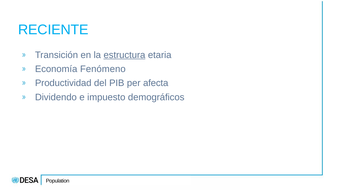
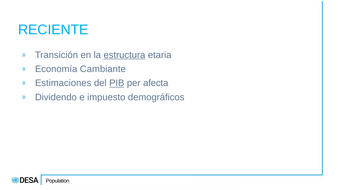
Fenómeno: Fenómeno -> Cambiante (103, 69)
Productividad: Productividad -> Estimaciones (63, 83)
PIB underline: none -> present (117, 83)
